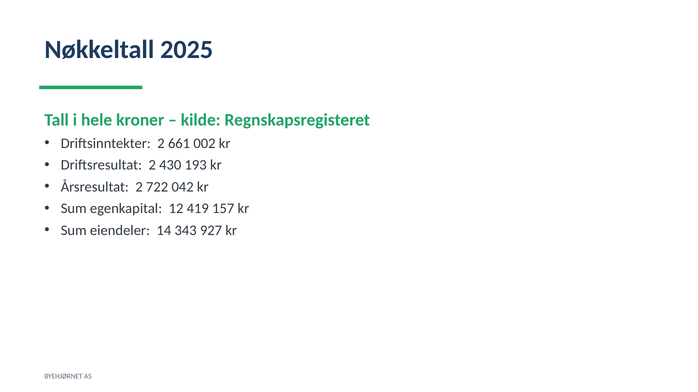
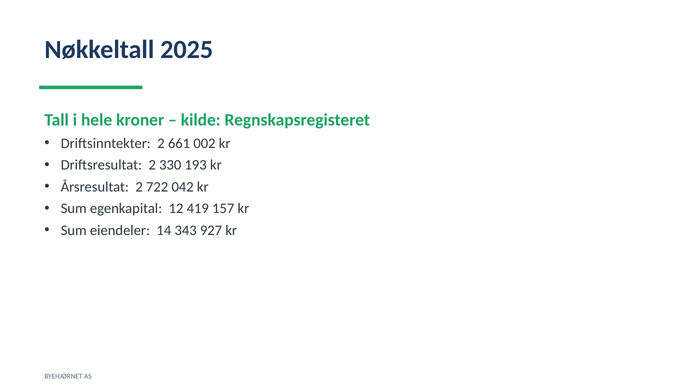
430: 430 -> 330 (170, 165)
